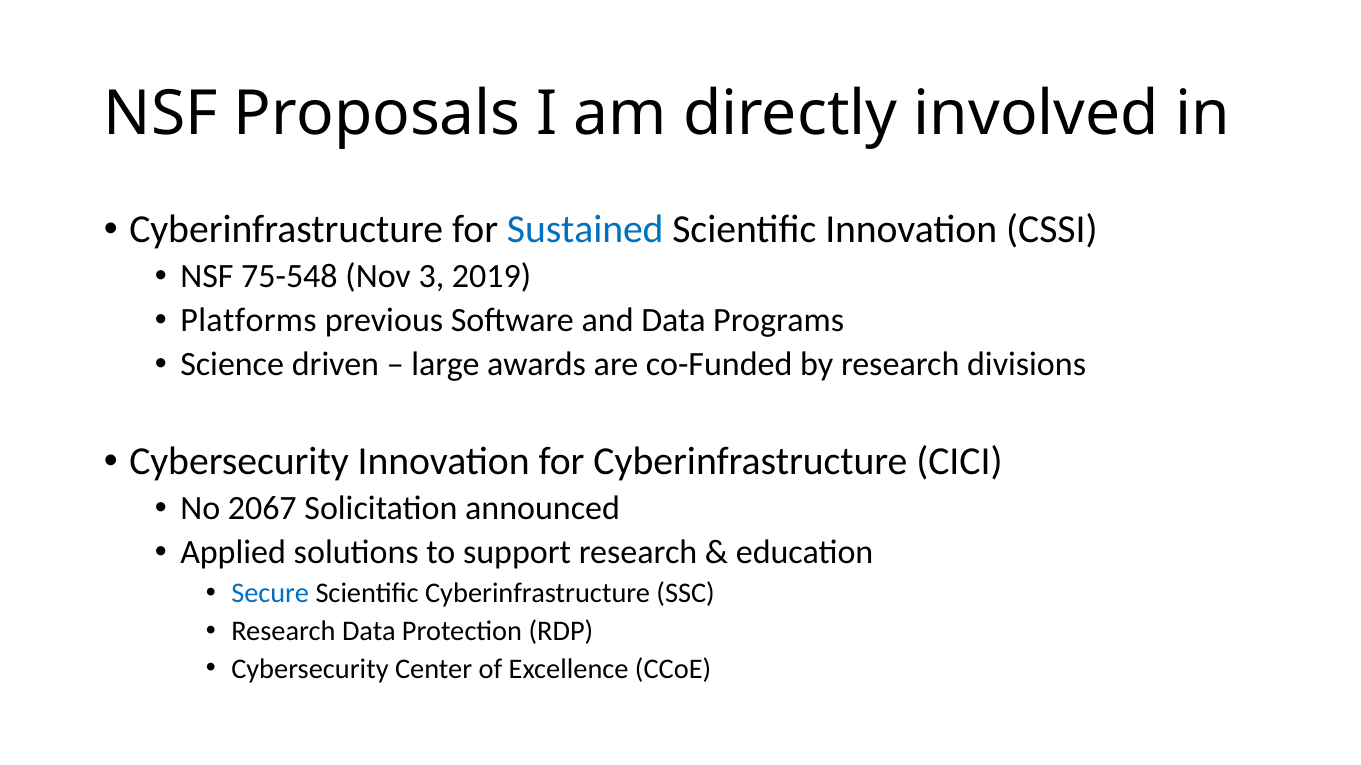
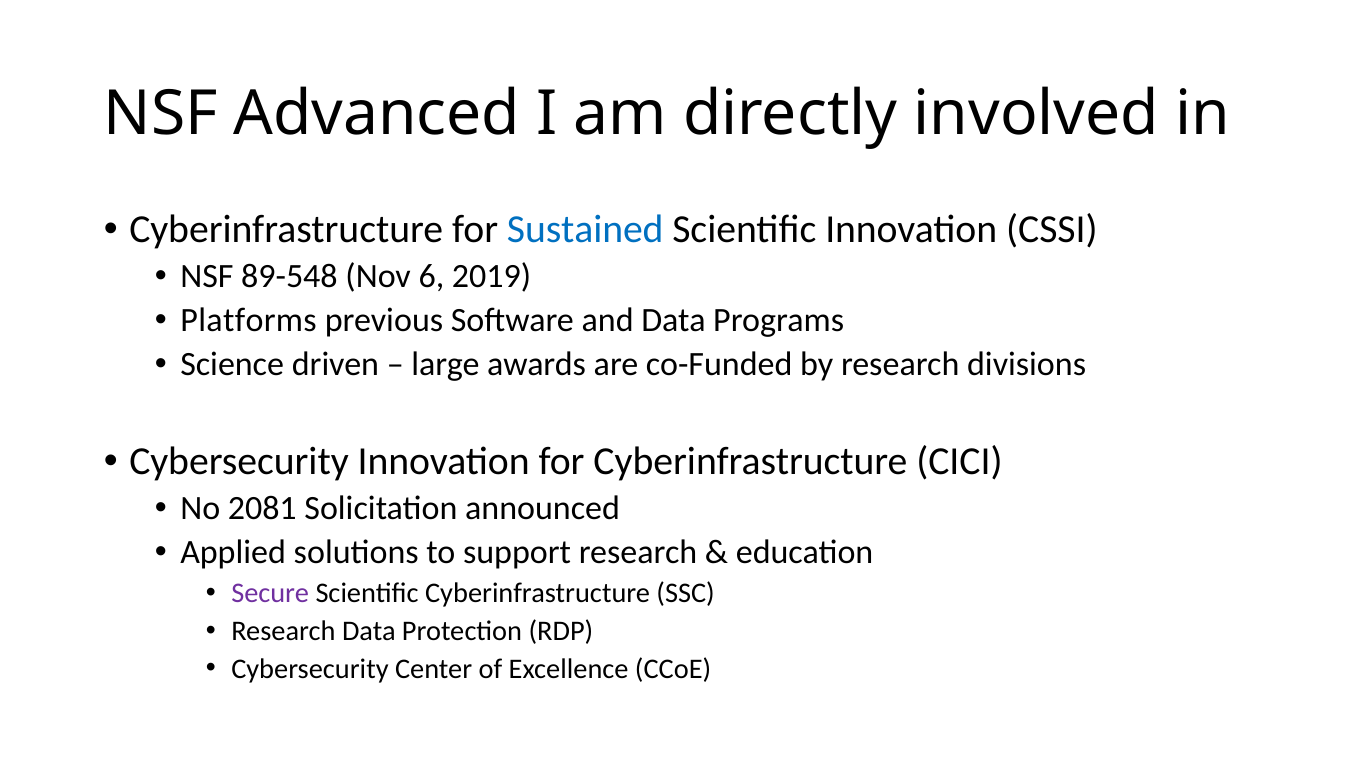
Proposals: Proposals -> Advanced (377, 114)
75-548: 75-548 -> 89-548 (289, 277)
3: 3 -> 6 (431, 277)
2067: 2067 -> 2081 (262, 509)
Secure colour: blue -> purple (270, 594)
